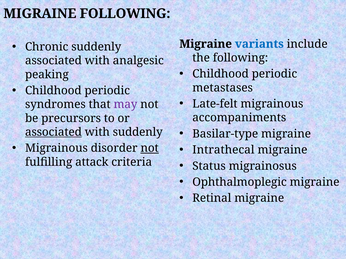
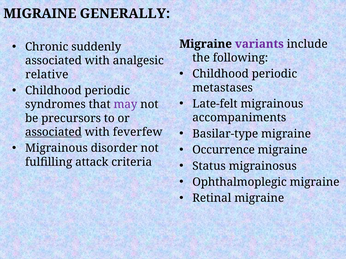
MIGRAINE FOLLOWING: FOLLOWING -> GENERALLY (125, 14)
variants colour: blue -> purple (259, 44)
peaking: peaking -> relative (47, 75)
with suddenly: suddenly -> feverfew (138, 132)
not underline: present -> none (150, 148)
Intrathecal: Intrathecal -> Occurrence (224, 150)
